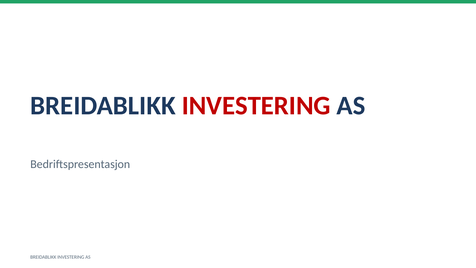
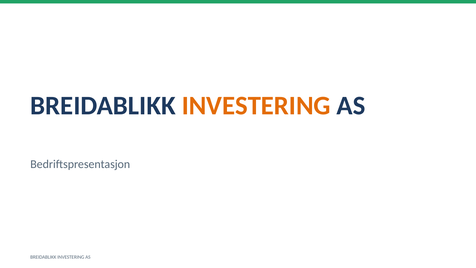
INVESTERING colour: red -> orange (256, 106)
